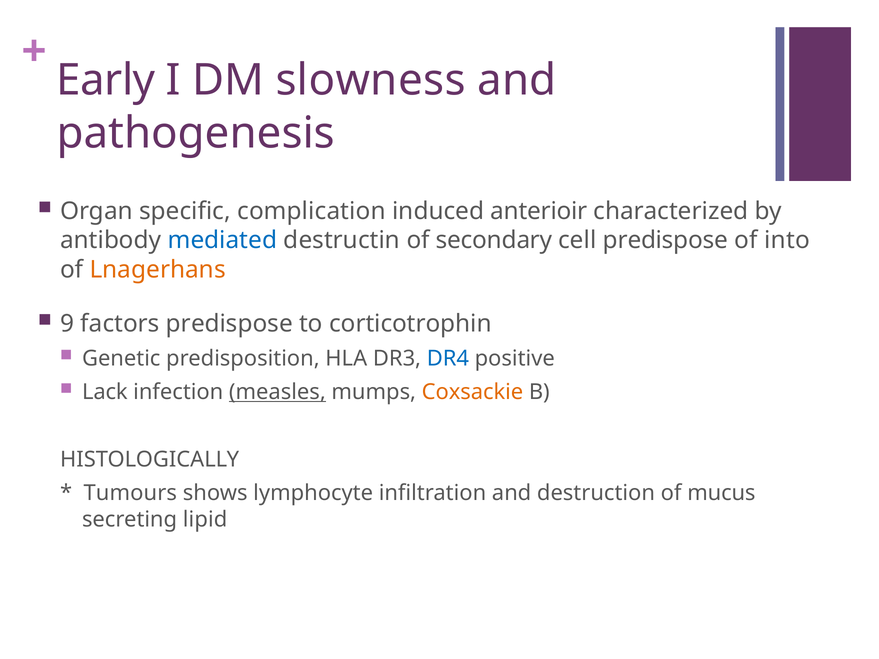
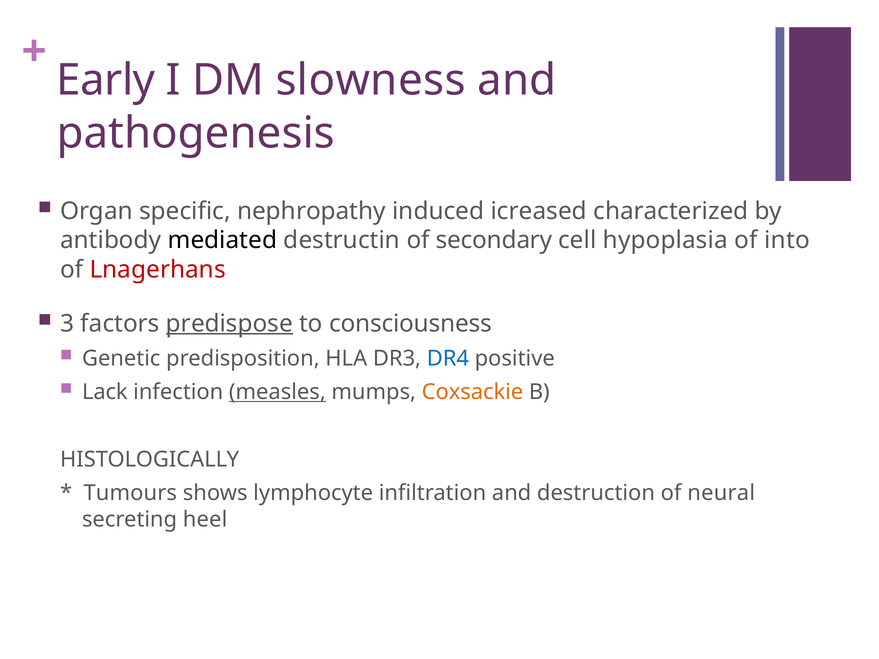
complication: complication -> nephropathy (311, 211)
anterioir: anterioir -> icreased (539, 211)
mediated colour: blue -> black (222, 241)
cell predispose: predispose -> hypoplasia (665, 241)
Lnagerhans colour: orange -> red (158, 270)
9: 9 -> 3 (67, 324)
predispose underline: none -> present (229, 324)
corticotrophin: corticotrophin -> consciousness (411, 324)
mucus: mucus -> neural (721, 493)
lipid: lipid -> heel (205, 520)
